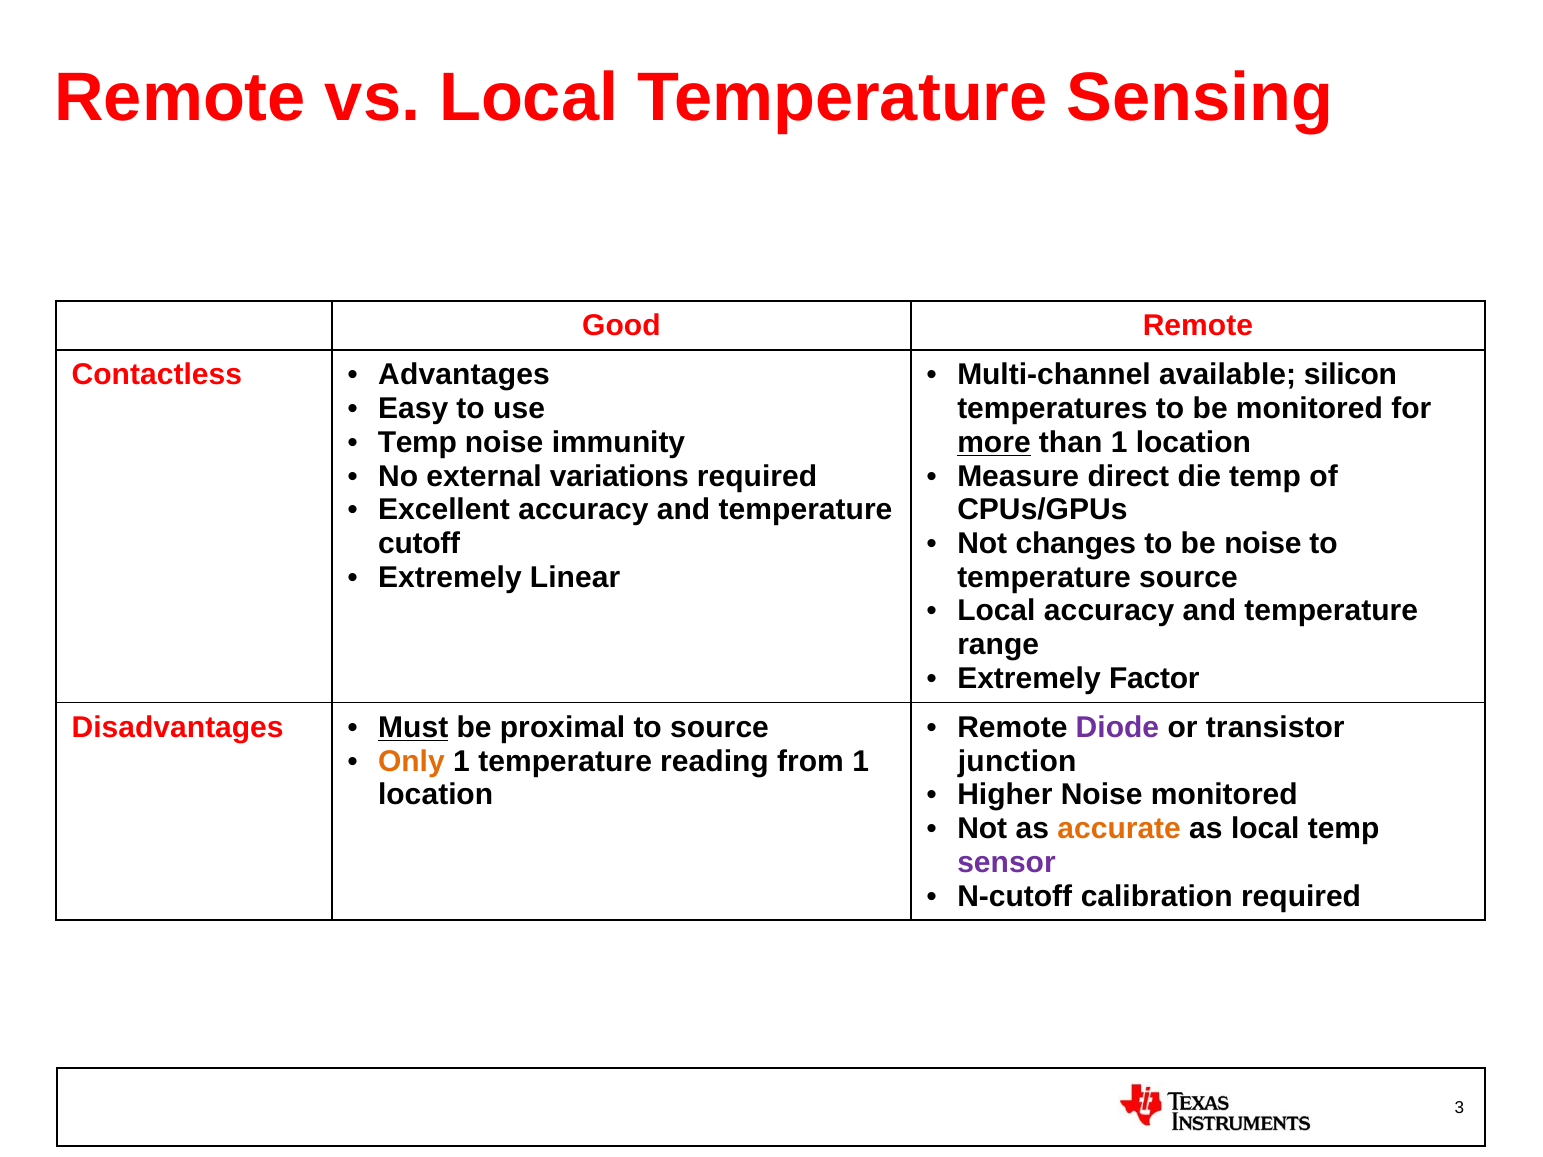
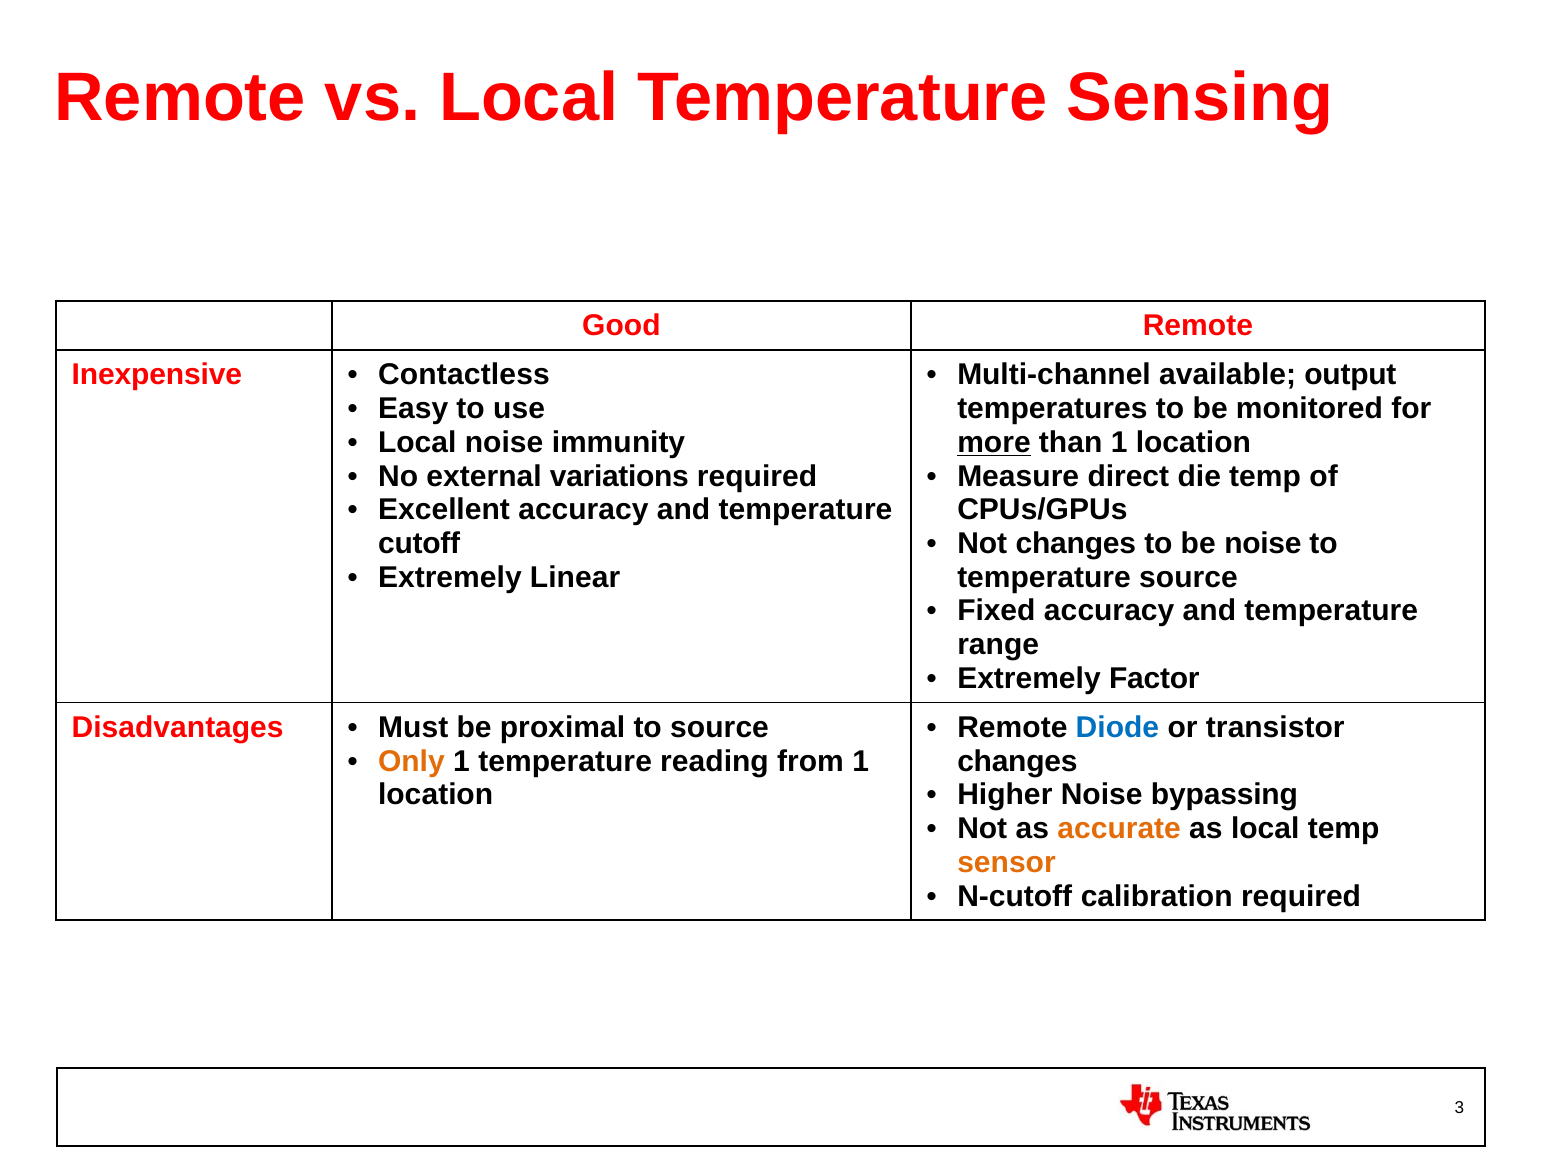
Contactless: Contactless -> Inexpensive (157, 375)
Advantages: Advantages -> Contactless (464, 375)
silicon: silicon -> output (1350, 375)
Temp: Temp -> Local (417, 443)
Local: Local -> Fixed (996, 611)
Must underline: present -> none (413, 728)
Diode colour: purple -> blue (1117, 728)
junction: junction -> changes (1017, 762)
Noise monitored: monitored -> bypassing (1224, 795)
sensor colour: purple -> orange (1007, 863)
